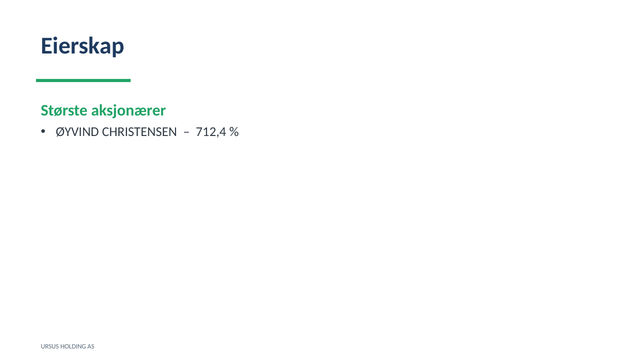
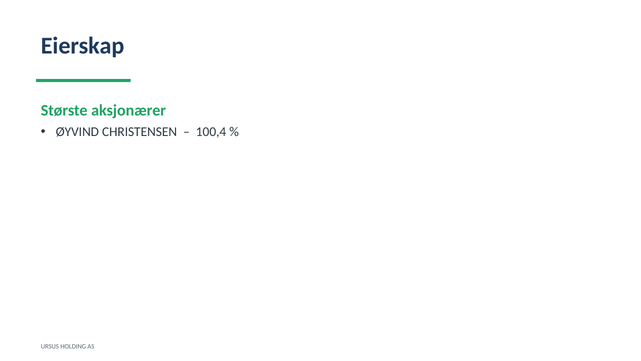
712,4: 712,4 -> 100,4 (211, 132)
